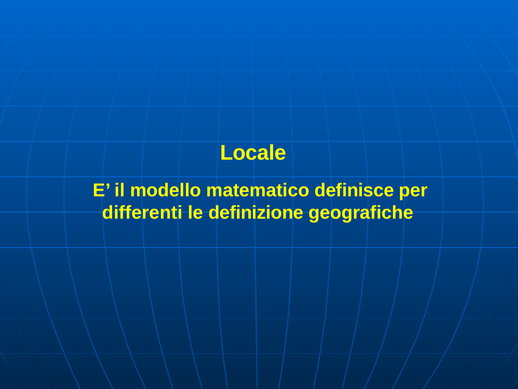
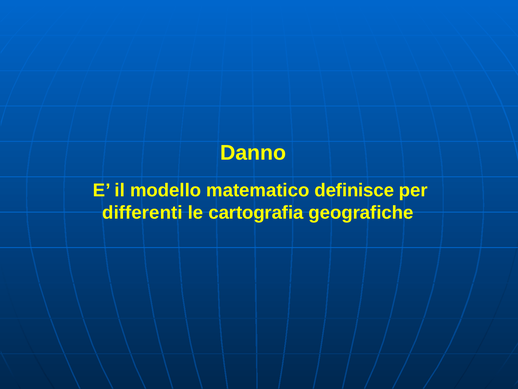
Locale: Locale -> Danno (253, 153)
definizione: definizione -> cartografia (256, 213)
